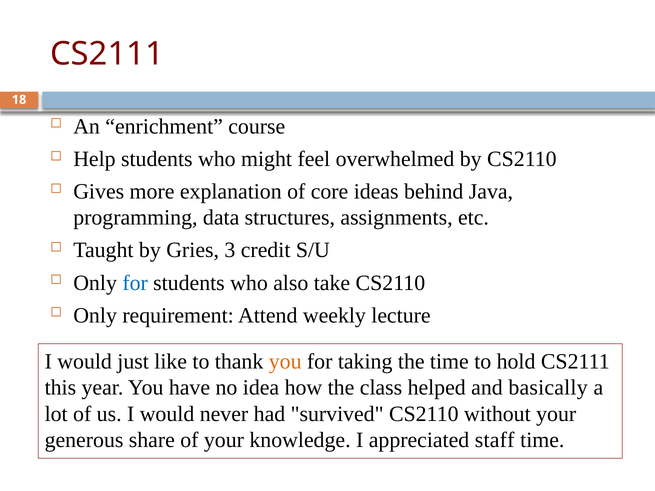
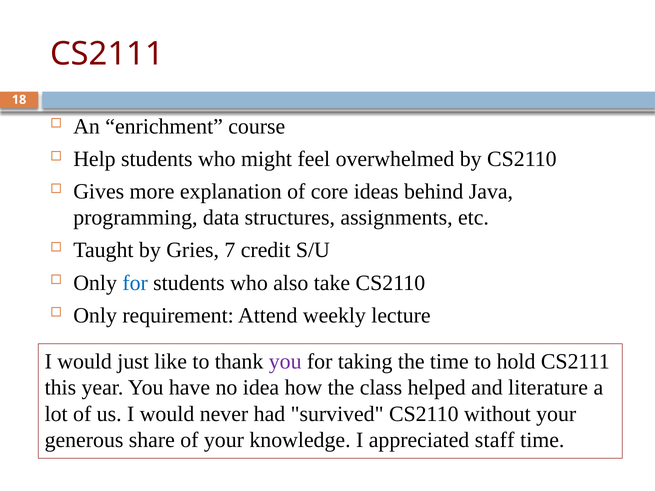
3: 3 -> 7 (230, 250)
you colour: orange -> purple (285, 362)
basically: basically -> literature (548, 388)
